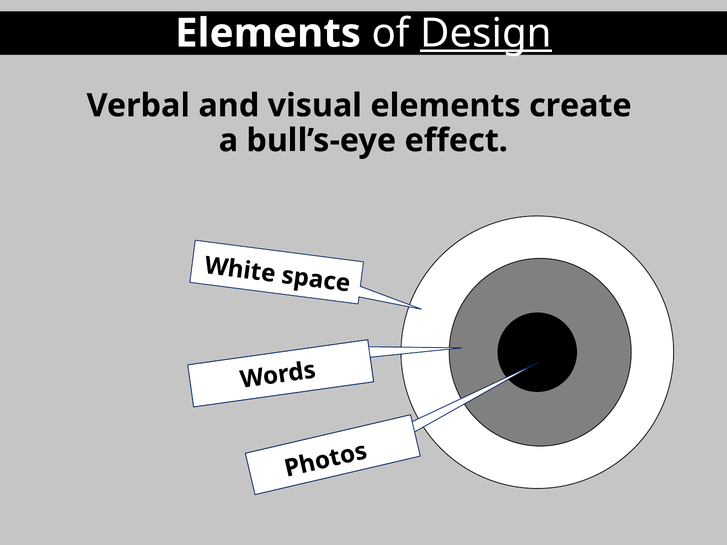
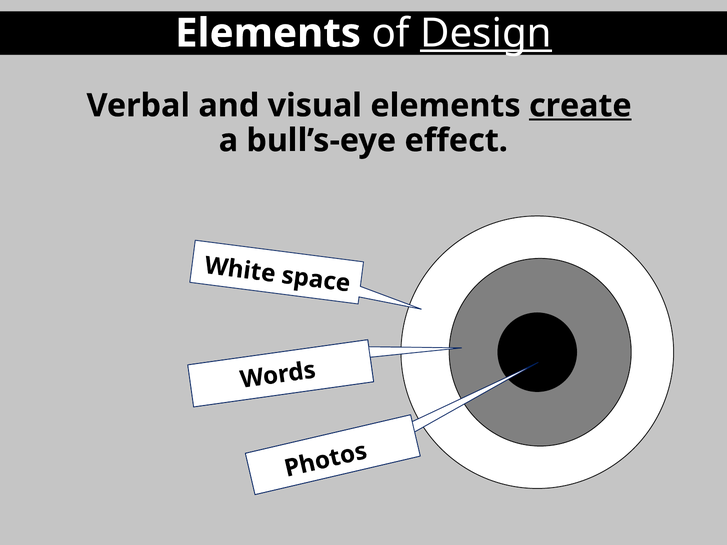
create underline: none -> present (580, 106)
